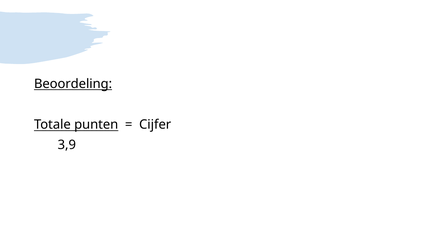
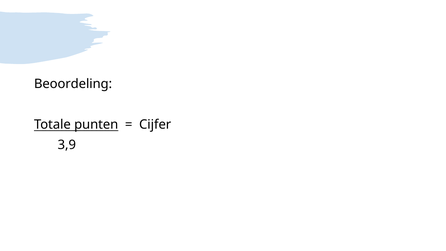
Beoordeling underline: present -> none (73, 84)
